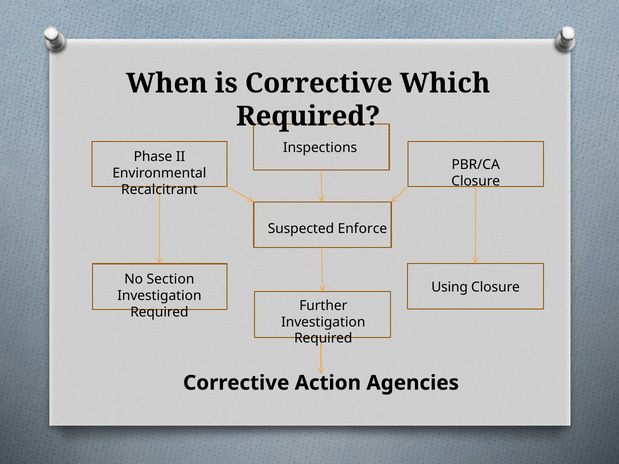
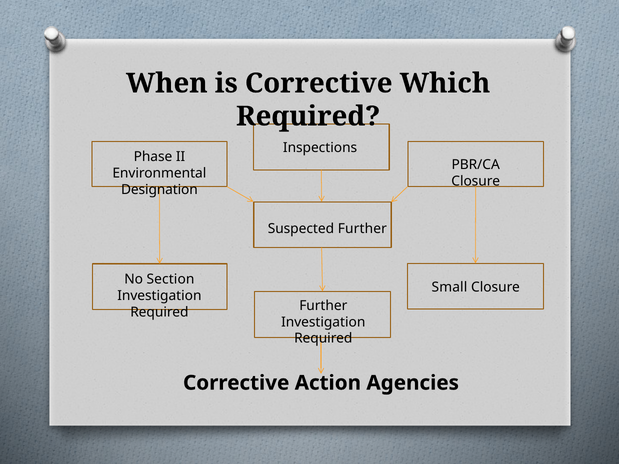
Recalcitrant: Recalcitrant -> Designation (159, 190)
Suspected Enforce: Enforce -> Further (362, 229)
Using: Using -> Small (449, 287)
